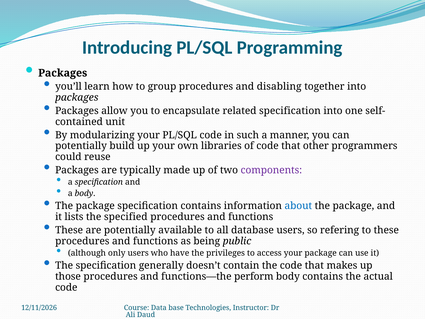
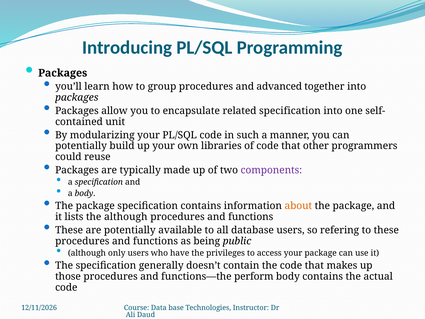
disabling: disabling -> advanced (279, 87)
about colour: blue -> orange (298, 206)
the specified: specified -> although (126, 217)
